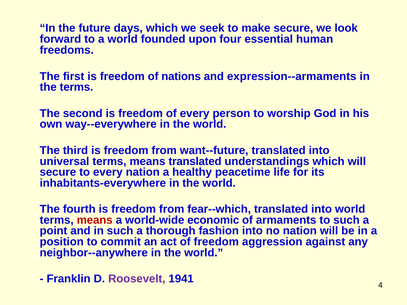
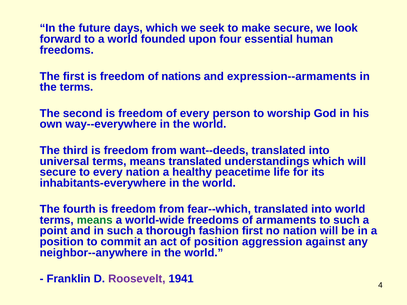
want--future: want--future -> want--deeds (214, 151)
means colour: red -> green (95, 220)
world-wide economic: economic -> freedoms (213, 220)
fashion into: into -> first (252, 231)
of freedom: freedom -> position (216, 242)
